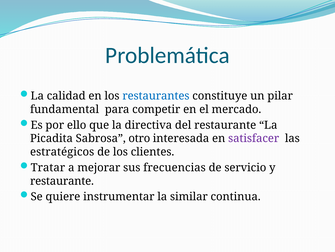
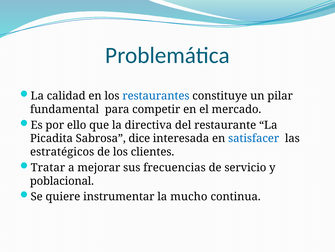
otro: otro -> dice (139, 138)
satisfacer colour: purple -> blue (254, 138)
restaurante: restaurante -> poblacional (62, 181)
similar: similar -> mucho (189, 196)
